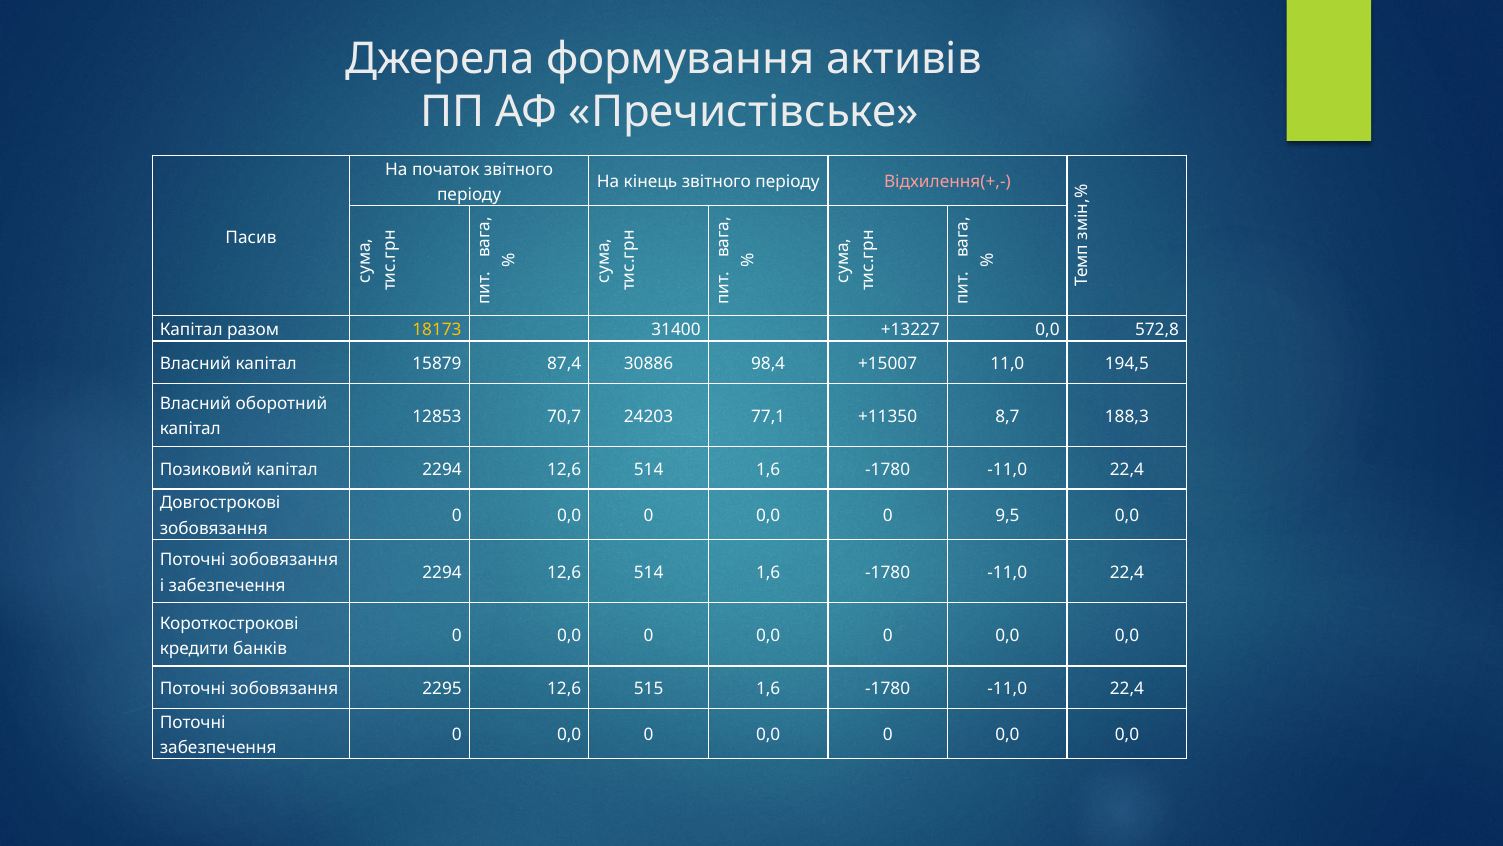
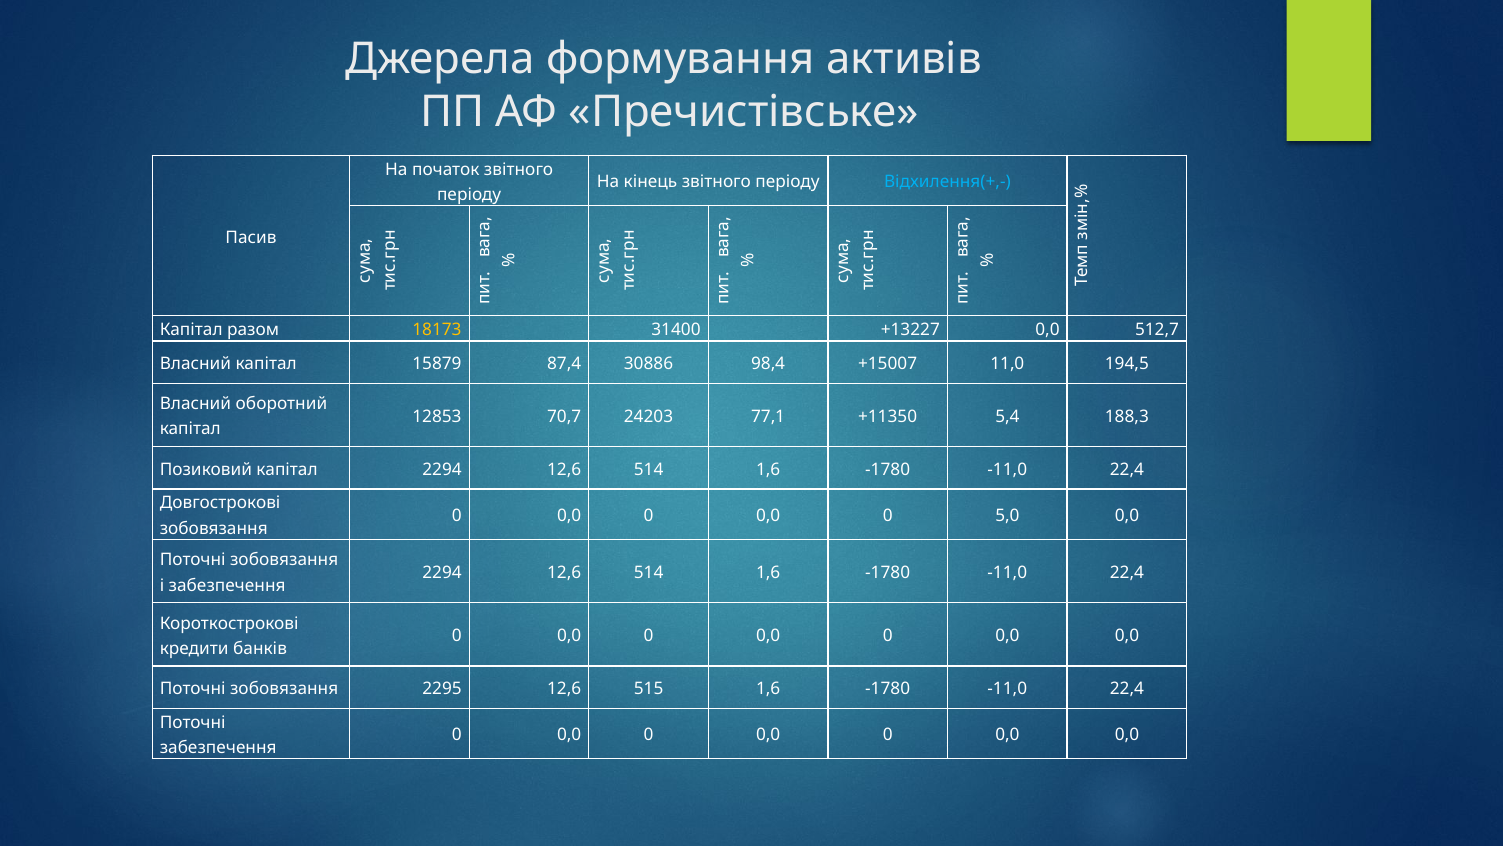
Відхилення(+,- colour: pink -> light blue (947, 182)
572,8: 572,8 -> 512,7 (1157, 330)
8,7: 8,7 -> 5,4 (1007, 416)
9,5: 9,5 -> 5,0 (1007, 516)
